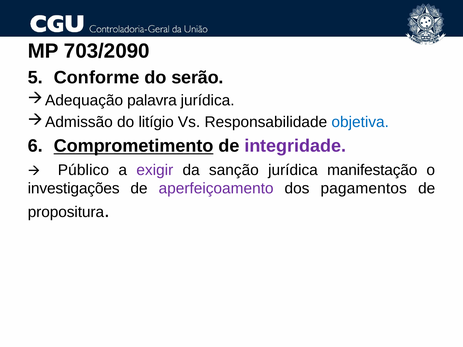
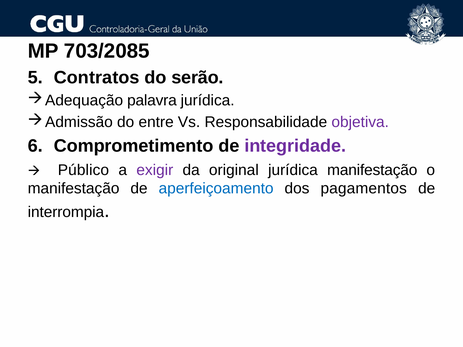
703/2090: 703/2090 -> 703/2085 (107, 51)
Conforme: Conforme -> Contratos (97, 78)
litígio: litígio -> entre (156, 122)
objetiva colour: blue -> purple (360, 122)
Comprometimento underline: present -> none (134, 146)
sanção: sanção -> original (234, 170)
investigações: investigações -> manifestação (74, 189)
aperfeiçoamento colour: purple -> blue (216, 189)
propositura: propositura -> interrompia (66, 212)
